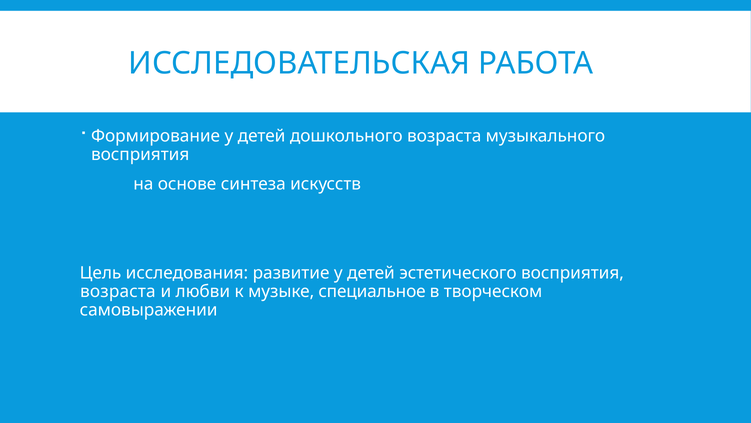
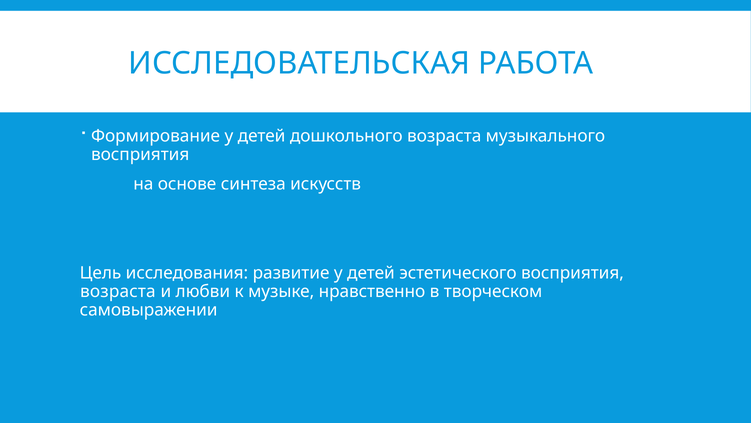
специальное: специальное -> нравственно (372, 291)
